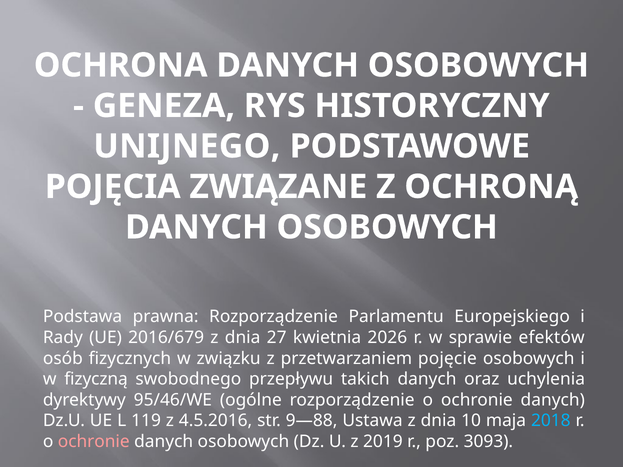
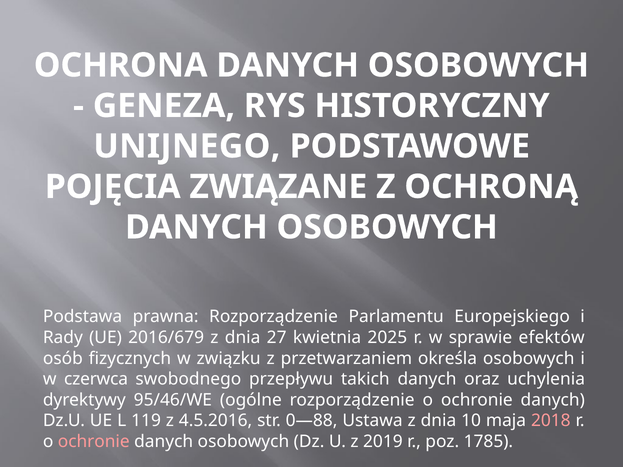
2026: 2026 -> 2025 (387, 338)
pojęcie: pojęcie -> określa (447, 358)
fizyczną: fizyczną -> czerwca (96, 379)
9—88: 9—88 -> 0—88 (312, 421)
2018 colour: light blue -> pink (551, 421)
3093: 3093 -> 1785 (488, 442)
